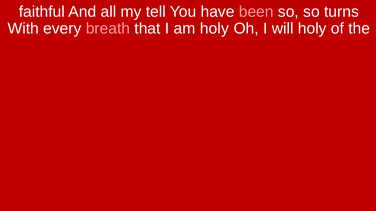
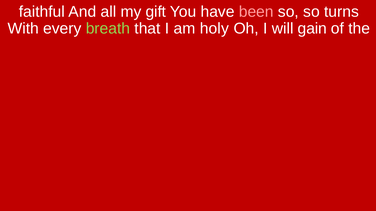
tell: tell -> gift (156, 12)
breath colour: pink -> light green (108, 29)
will holy: holy -> gain (312, 29)
